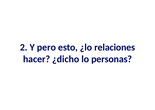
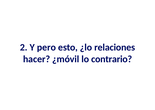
¿dicho: ¿dicho -> ¿móvil (66, 59)
personas: personas -> contrario (112, 59)
